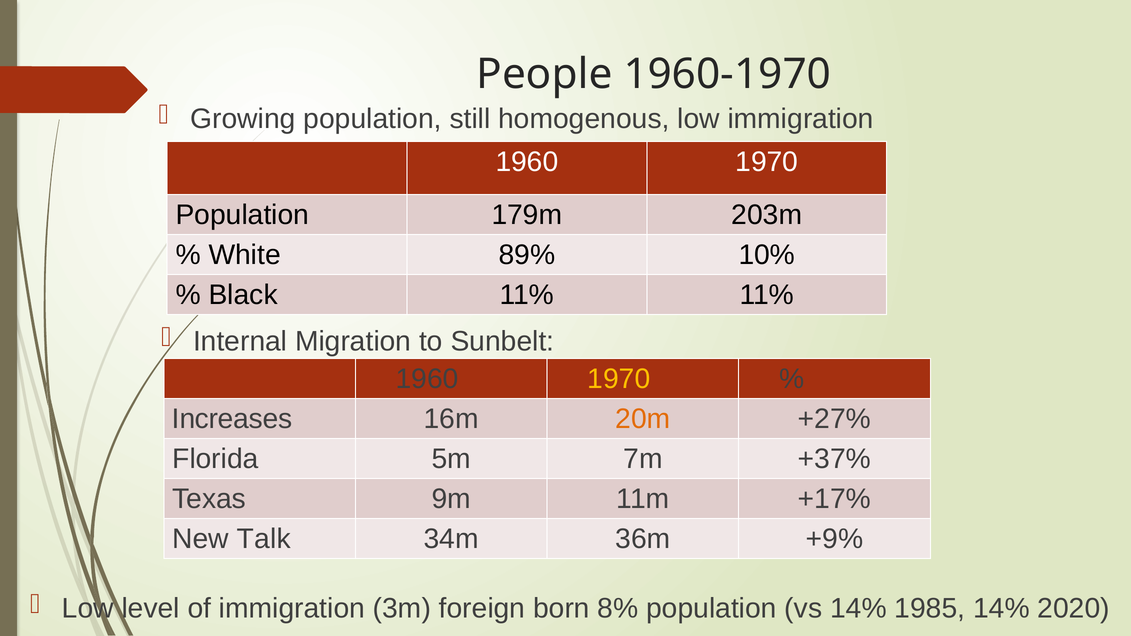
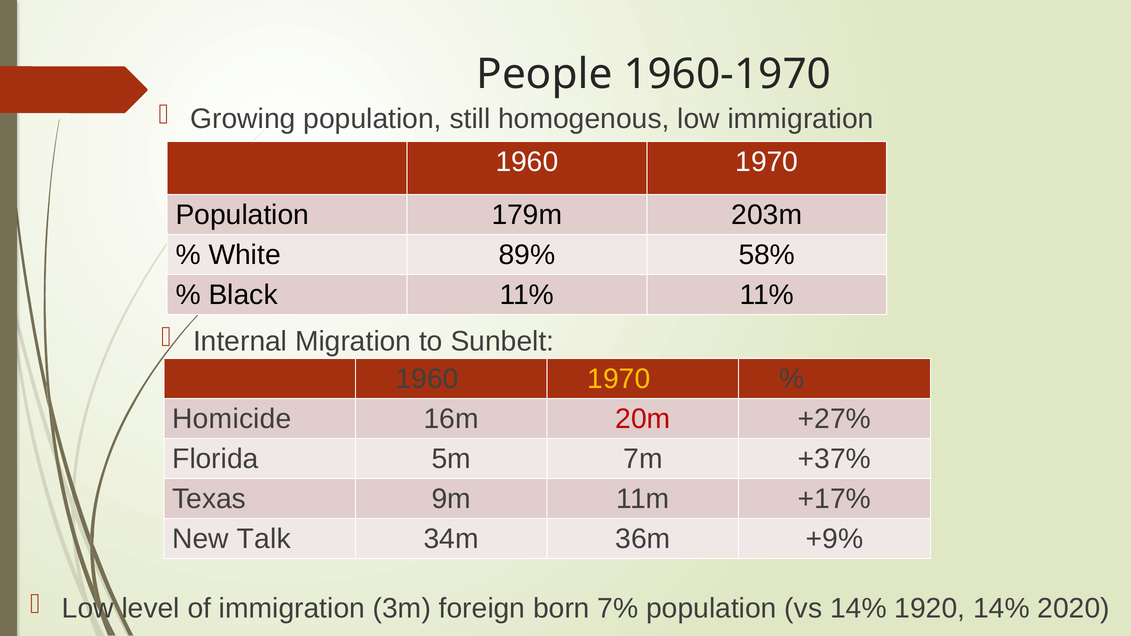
10%: 10% -> 58% (767, 255)
Increases: Increases -> Homicide (232, 419)
20m colour: orange -> red (643, 419)
8%: 8% -> 7% (618, 609)
1985: 1985 -> 1920 (930, 609)
